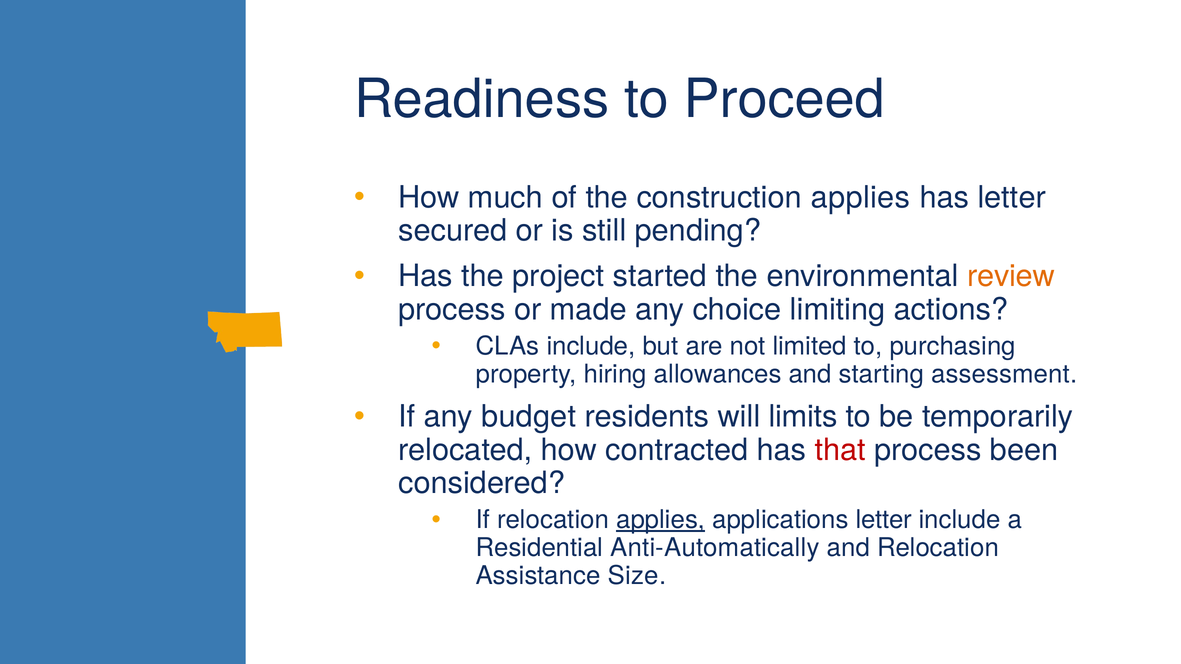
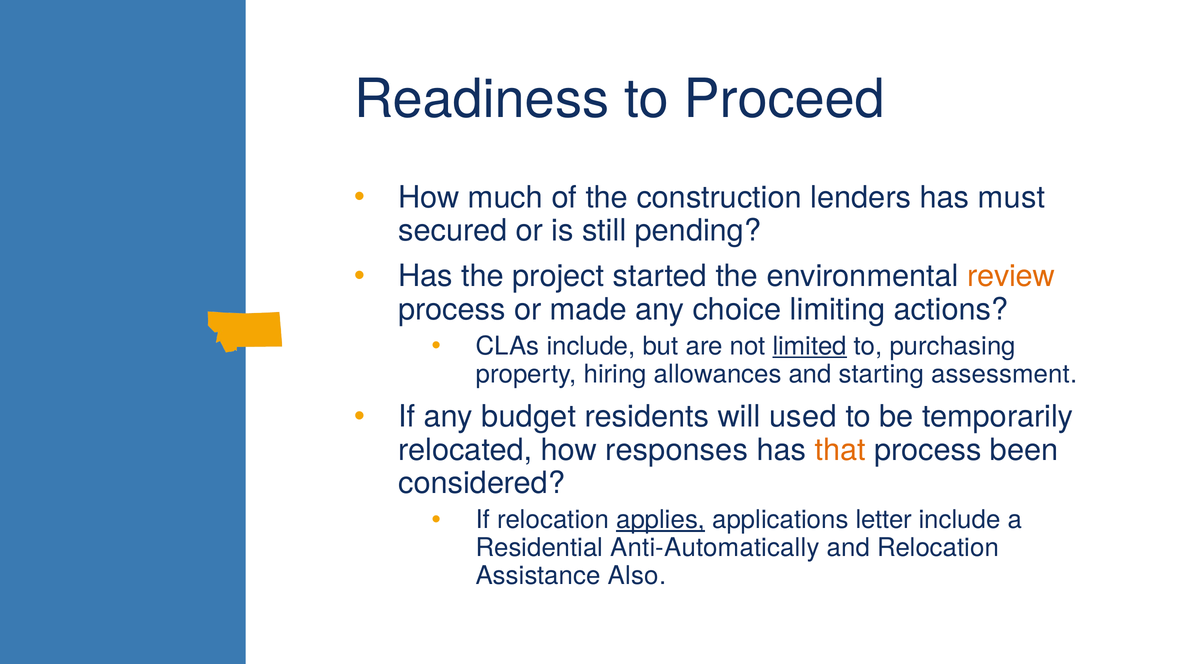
construction applies: applies -> lenders (861, 198)
has letter: letter -> must (1012, 198)
limited underline: none -> present (810, 346)
limits: limits -> used (803, 417)
contracted: contracted -> responses (677, 450)
that colour: red -> orange (840, 450)
Size: Size -> Also (637, 576)
